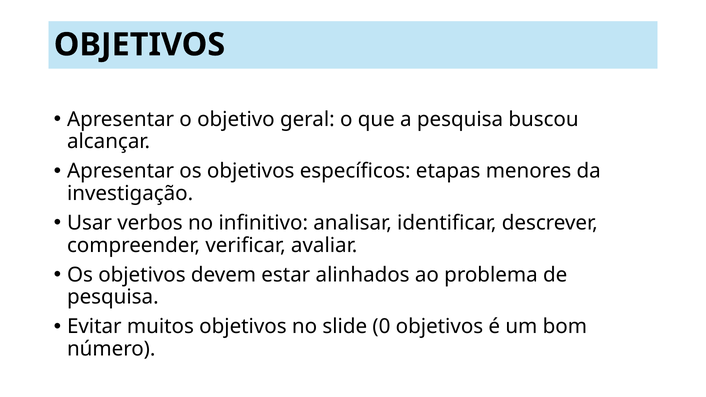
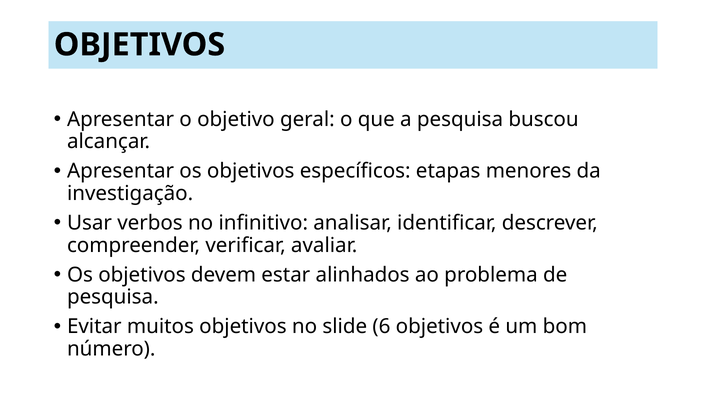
0: 0 -> 6 (381, 327)
